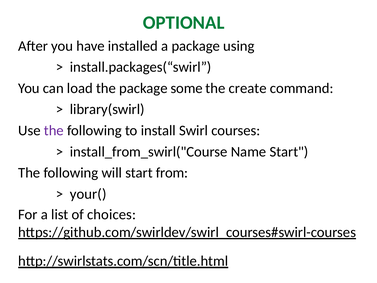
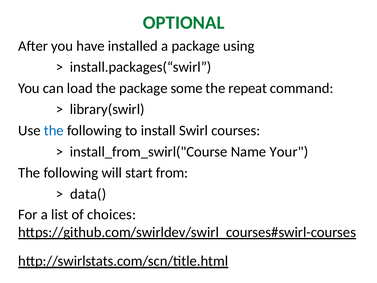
create: create -> repeat (248, 88)
the colour: purple -> blue (54, 130)
Name Start: Start -> Your (289, 152)
your(: your( -> data( (88, 194)
